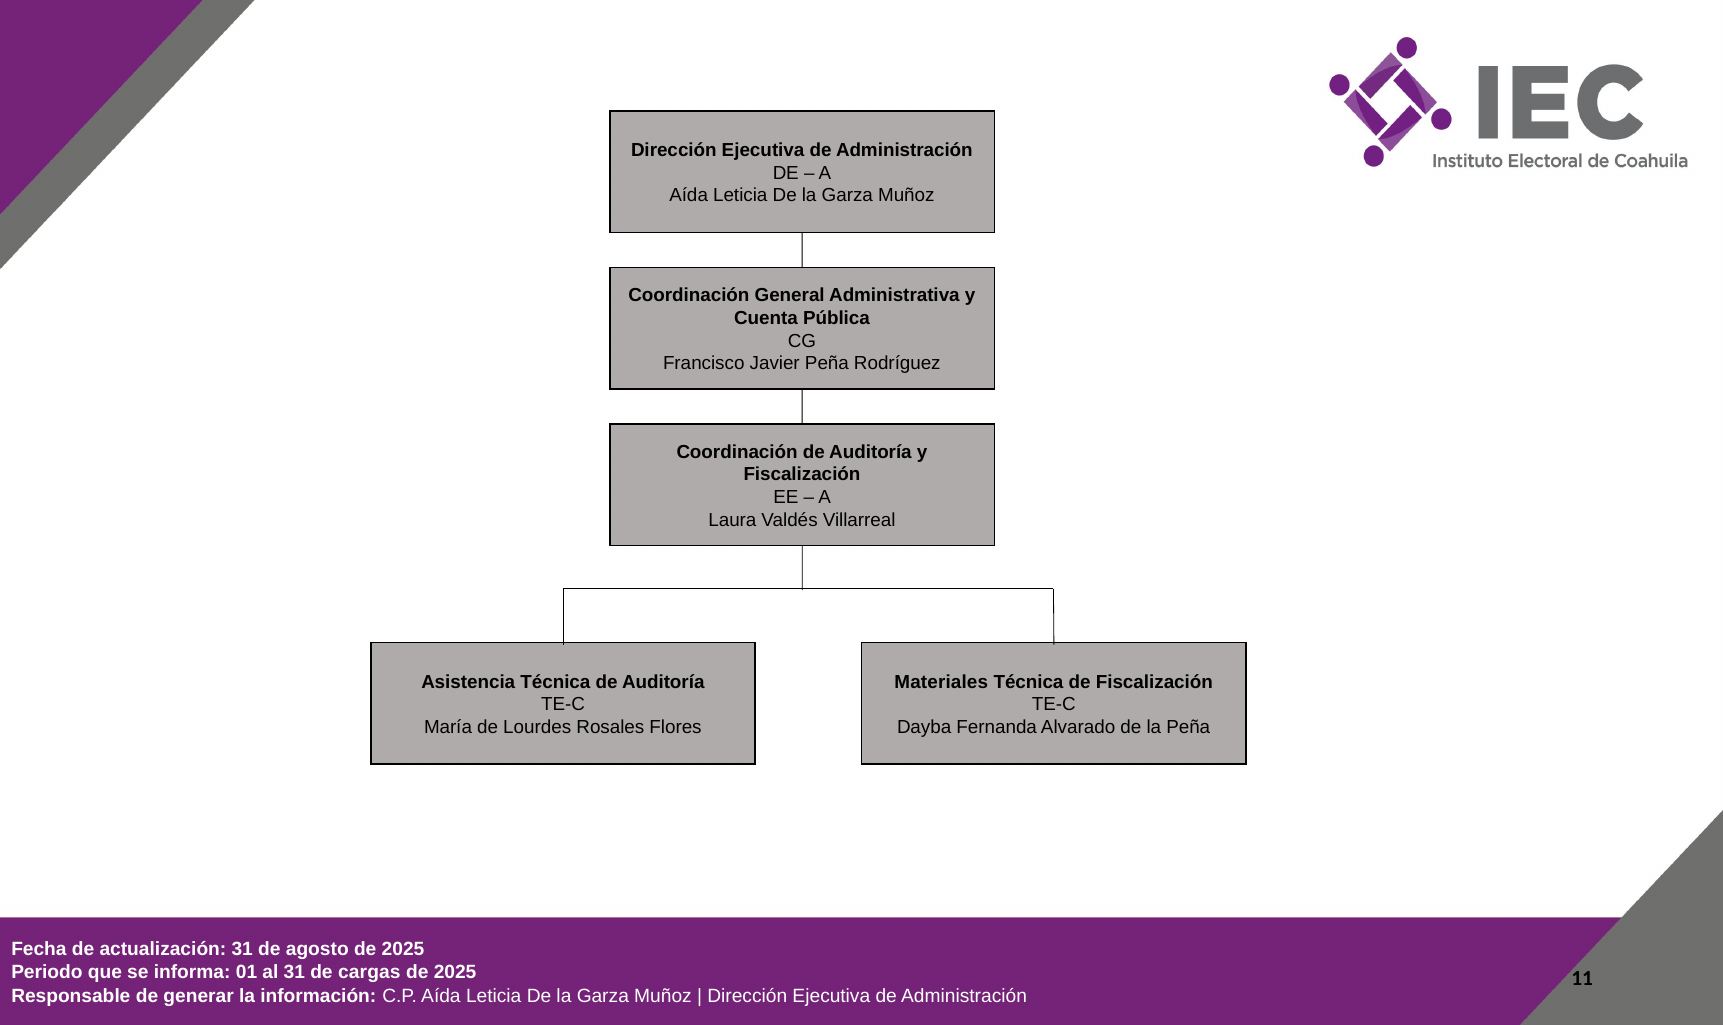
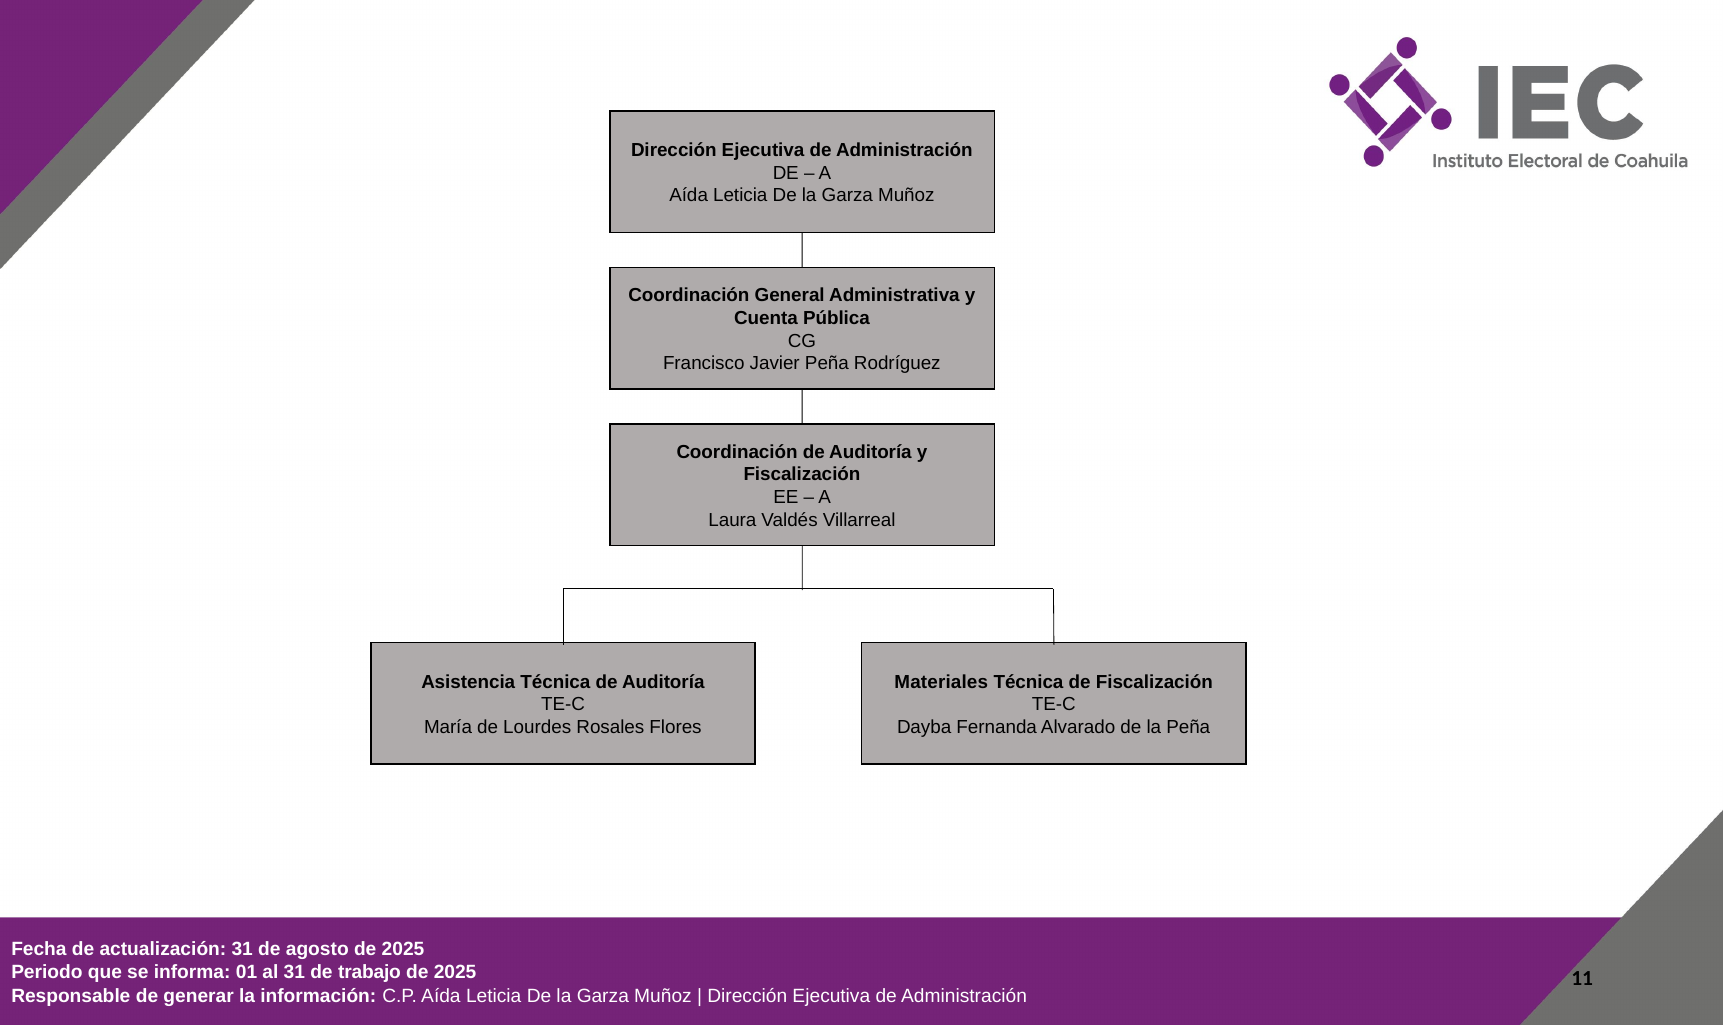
cargas: cargas -> trabajo (370, 972)
